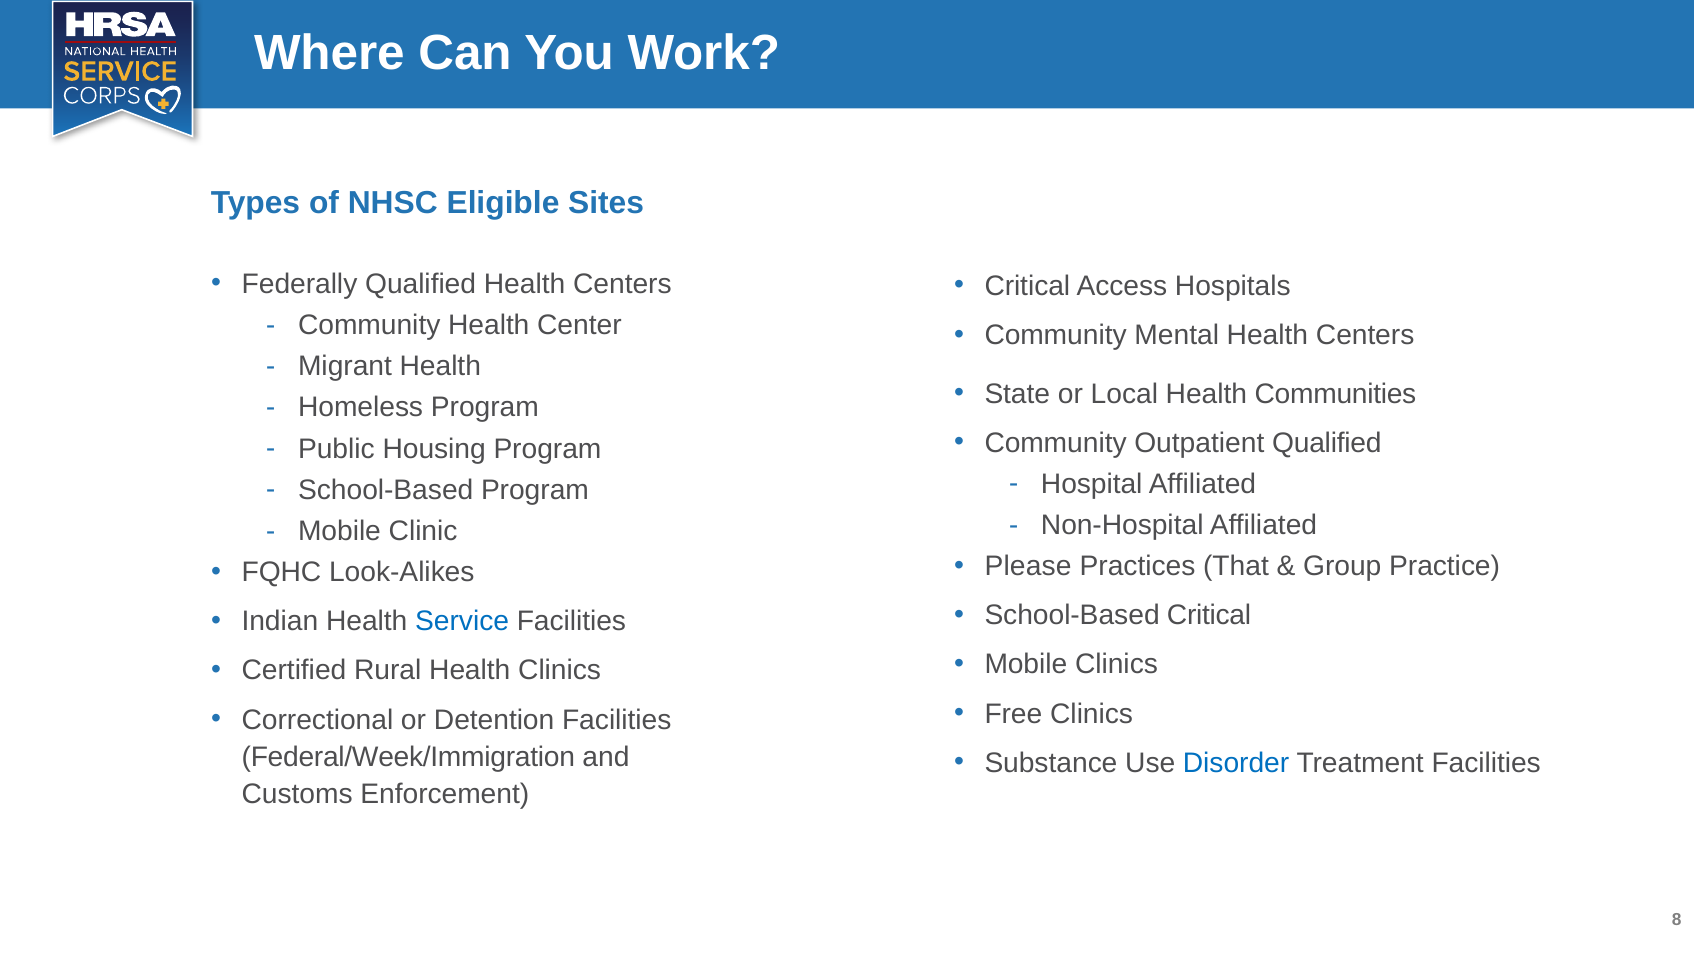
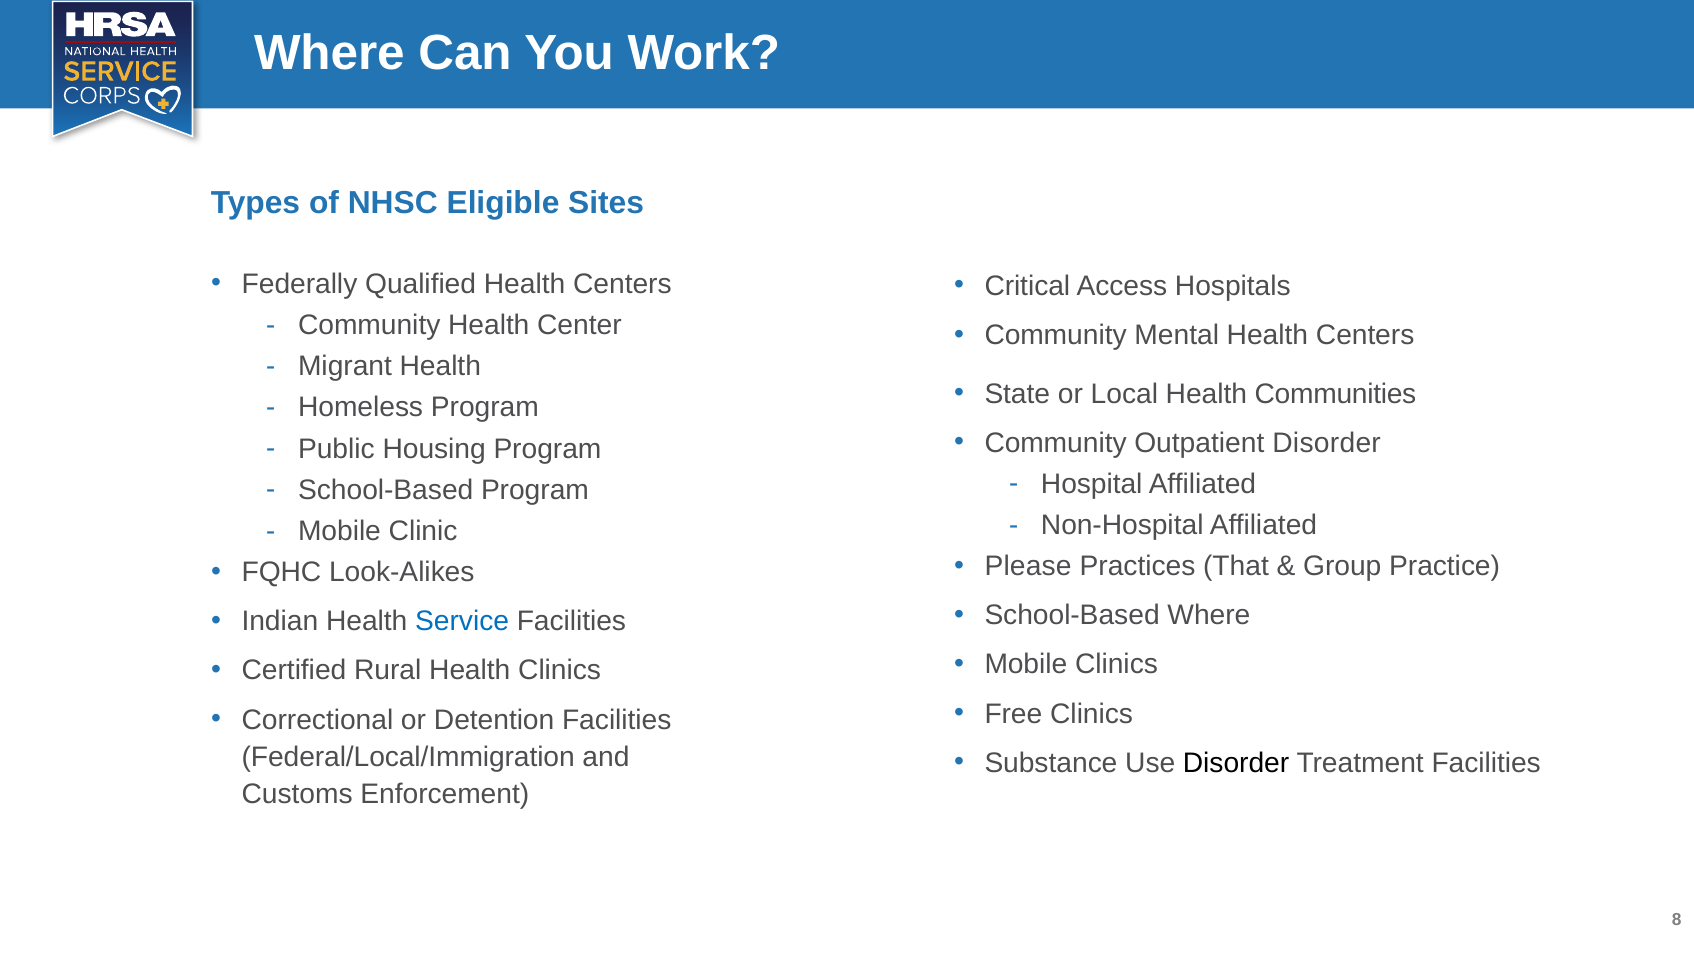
Outpatient Qualified: Qualified -> Disorder (1327, 443)
School-Based Critical: Critical -> Where (1209, 615)
Federal/Week/Immigration: Federal/Week/Immigration -> Federal/Local/Immigration (408, 757)
Disorder colour: blue -> black (1236, 763)
